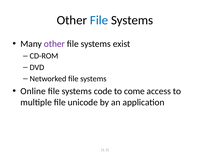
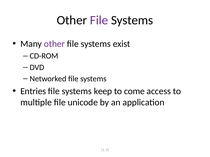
File colour: blue -> purple (99, 20)
Online: Online -> Entries (33, 91)
code: code -> keep (103, 91)
